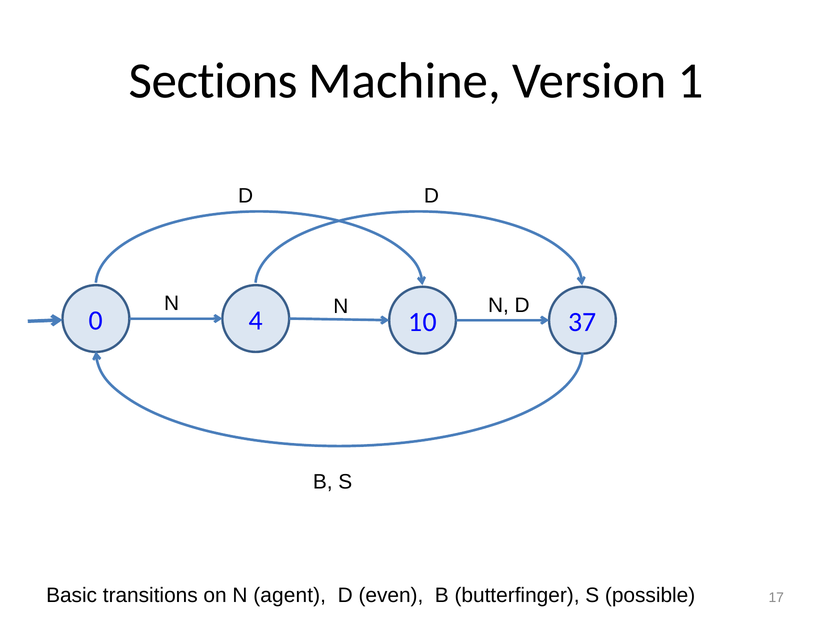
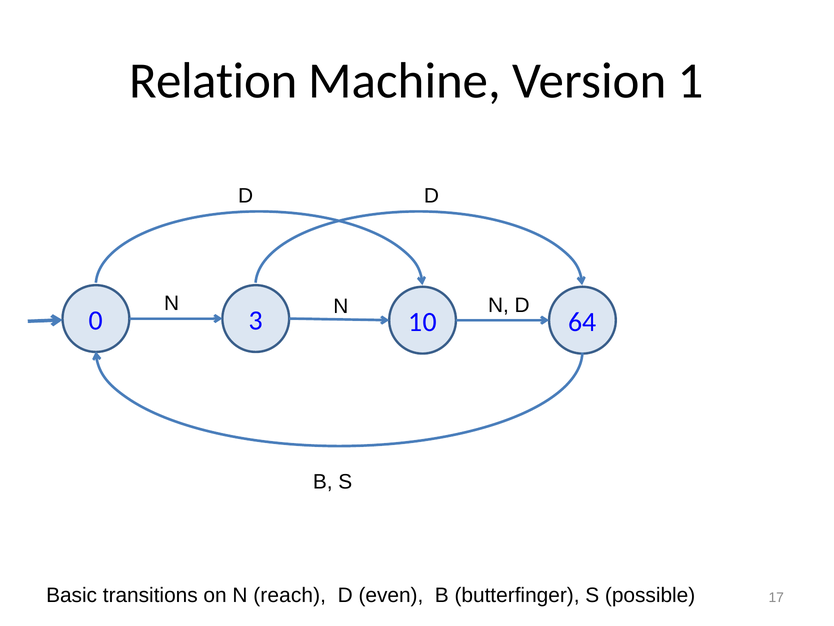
Sections: Sections -> Relation (213, 81)
4: 4 -> 3 (256, 320)
37: 37 -> 64 (582, 322)
agent: agent -> reach (290, 595)
